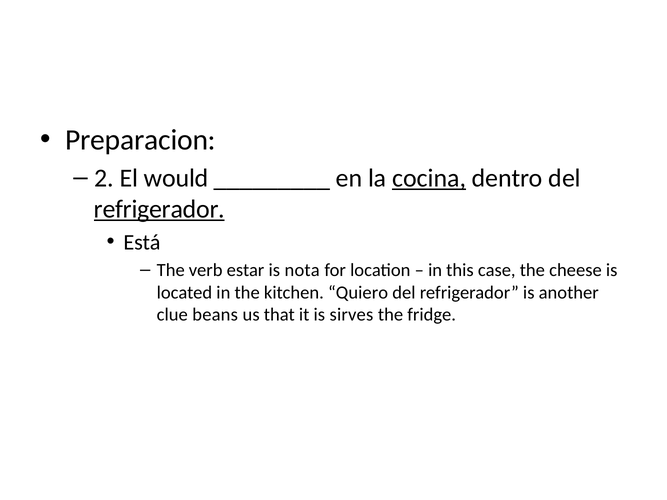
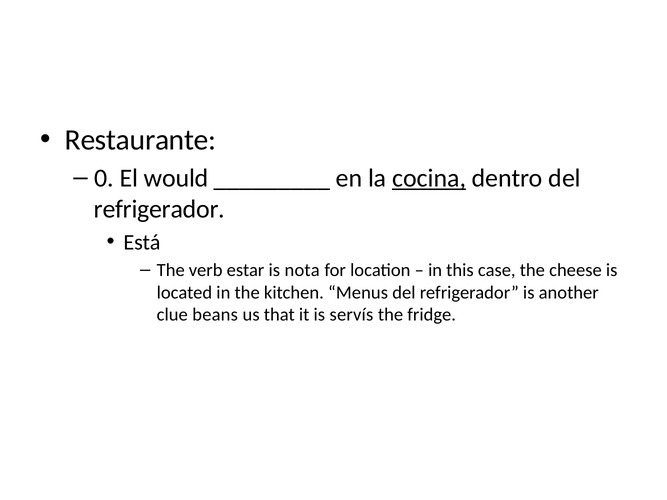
Preparacion: Preparacion -> Restaurante (140, 140)
2: 2 -> 0 (104, 178)
refrigerador underline: present -> none (159, 209)
Quiero: Quiero -> Menus (358, 293)
sirves: sirves -> servís (351, 315)
